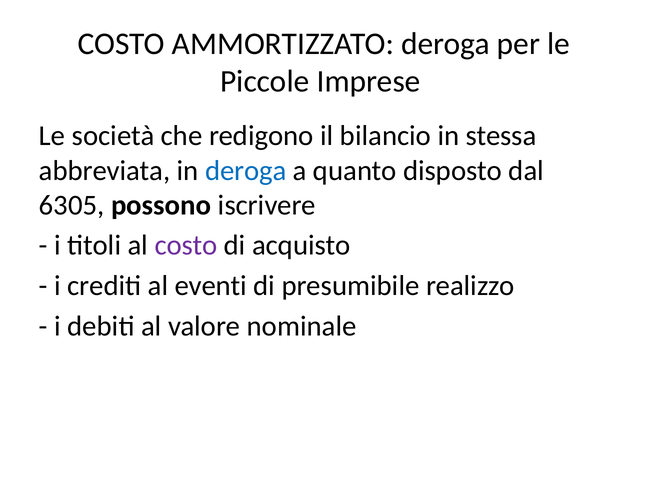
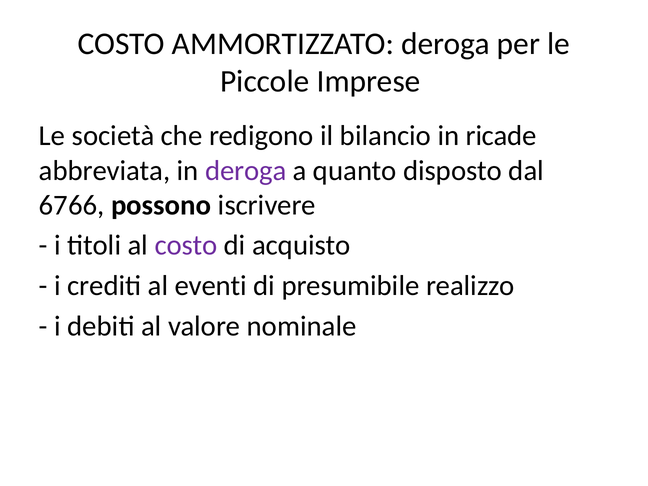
stessa: stessa -> ricade (501, 136)
deroga colour: blue -> purple (246, 171)
6305: 6305 -> 6766 (72, 205)
